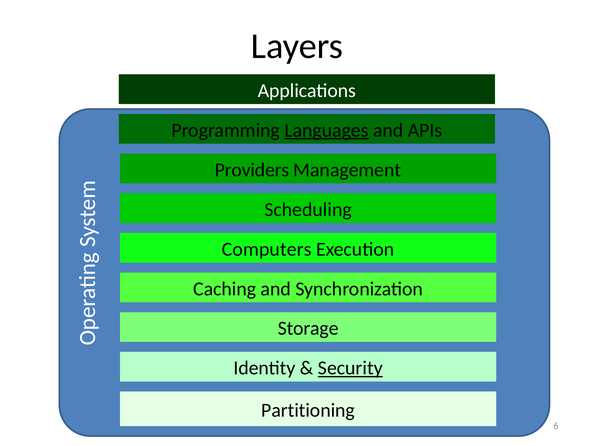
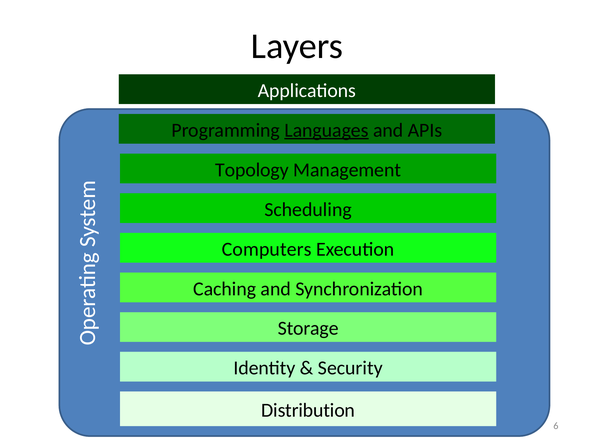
Providers: Providers -> Topology (252, 170)
Security underline: present -> none (350, 368)
Partitioning: Partitioning -> Distribution (308, 410)
